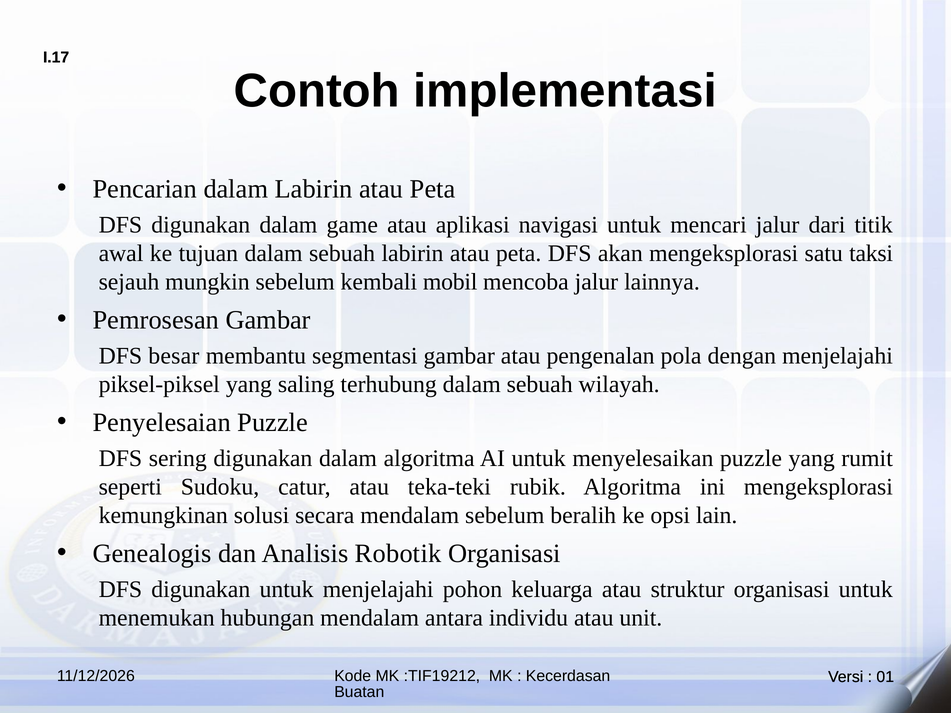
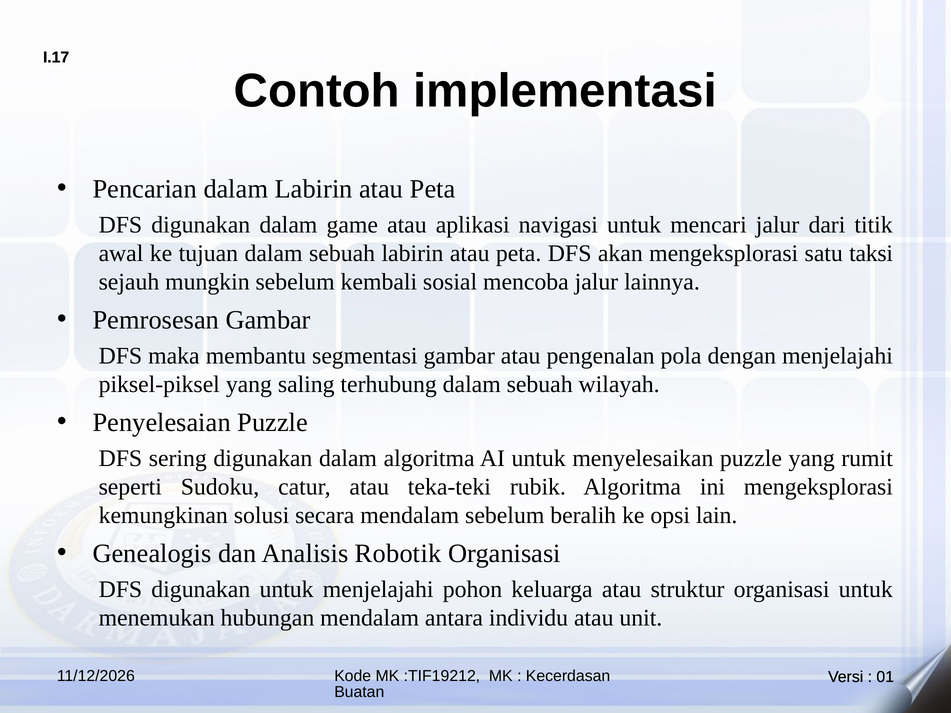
mobil: mobil -> sosial (450, 282)
besar: besar -> maka (174, 356)
